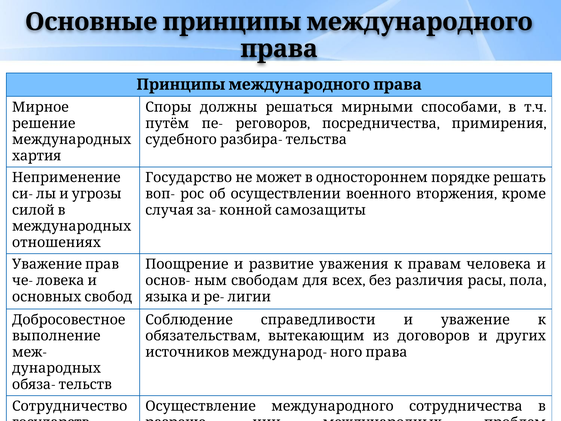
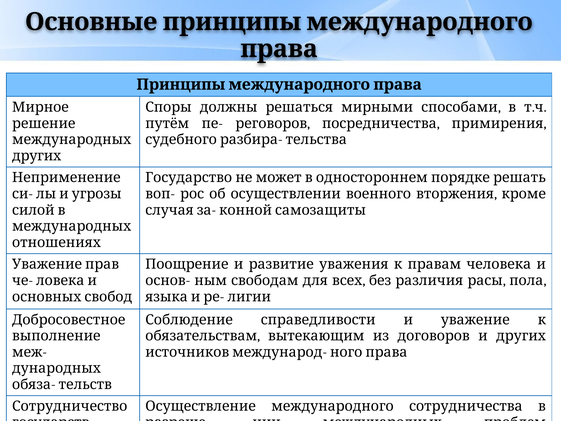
хартия: хартия -> других (37, 156)
